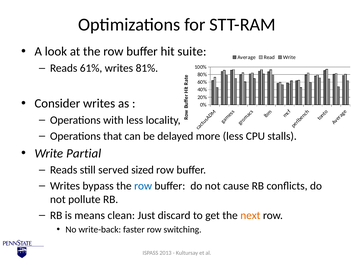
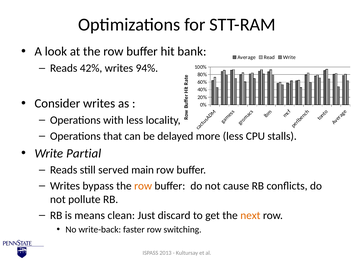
suite: suite -> bank (192, 52)
61%: 61% -> 42% (91, 68)
81%: 81% -> 94% (147, 68)
sized: sized -> main (143, 170)
row colour: blue -> orange (143, 186)
